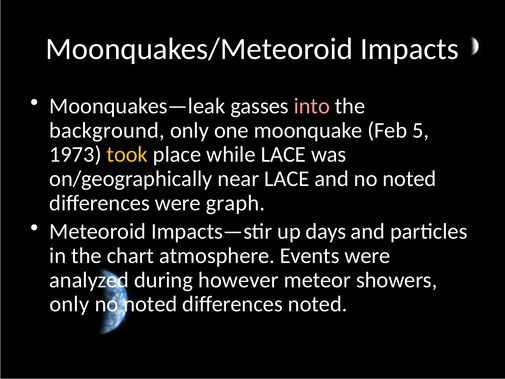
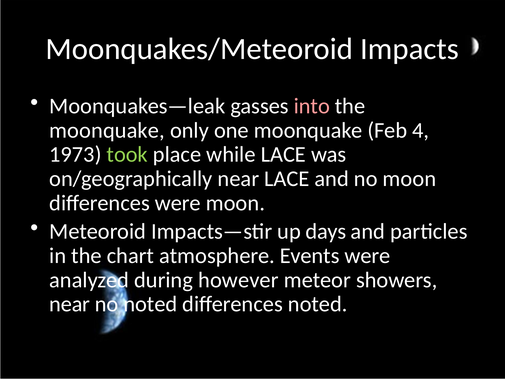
background: background -> moonquake (107, 130)
5: 5 -> 4 (421, 130)
took colour: yellow -> light green (127, 154)
and no noted: noted -> moon (409, 179)
were graph: graph -> moon (235, 203)
only: only -> near (70, 304)
